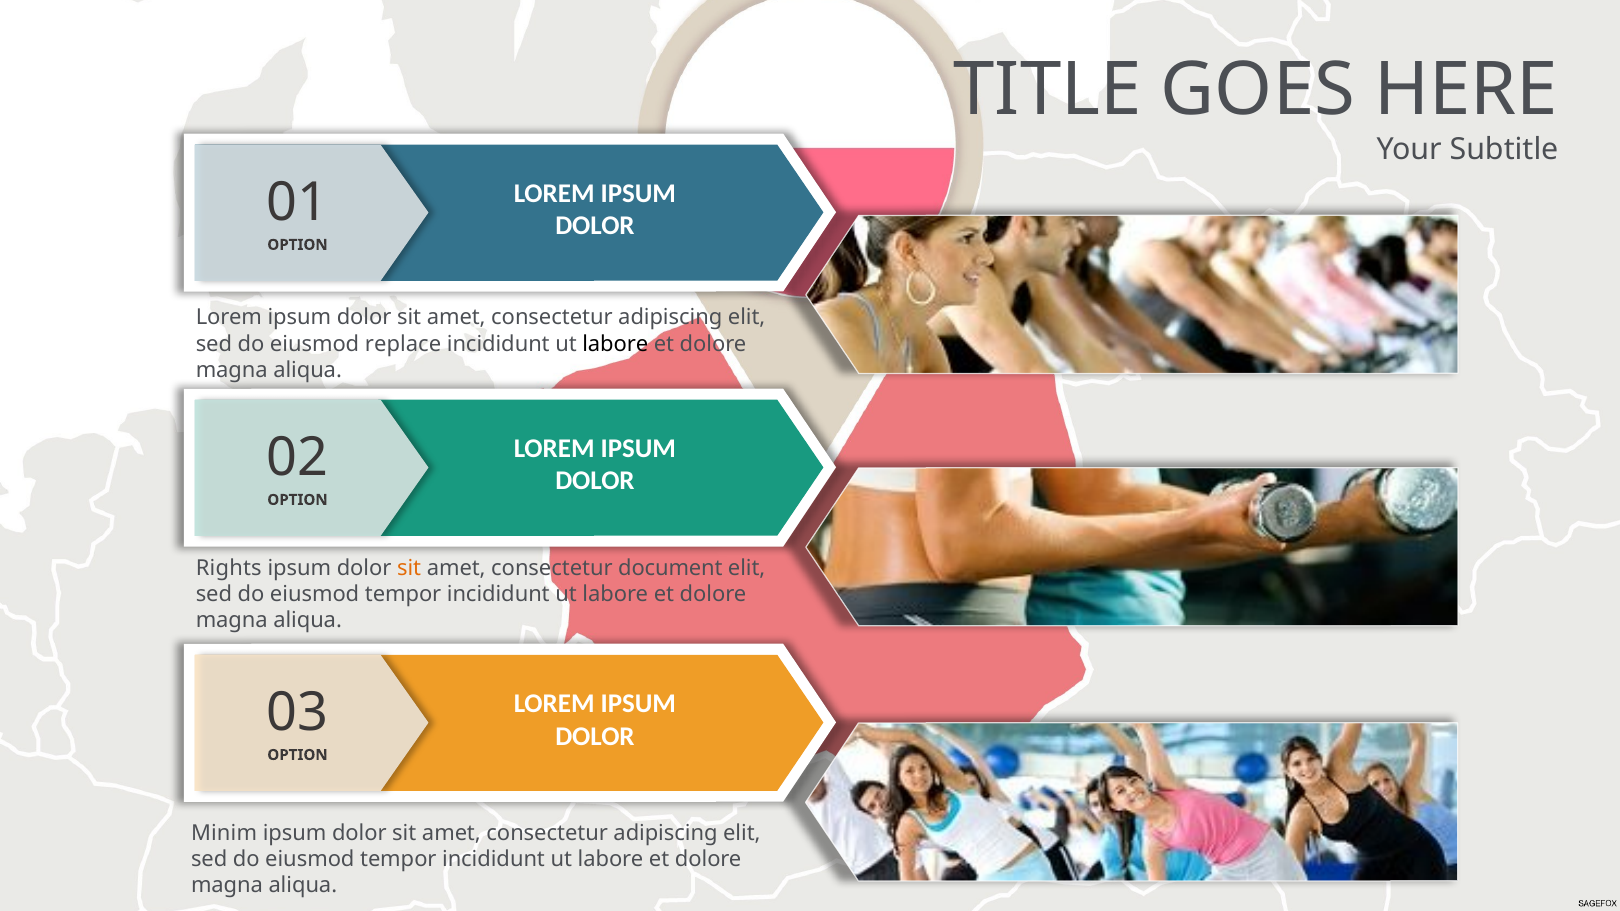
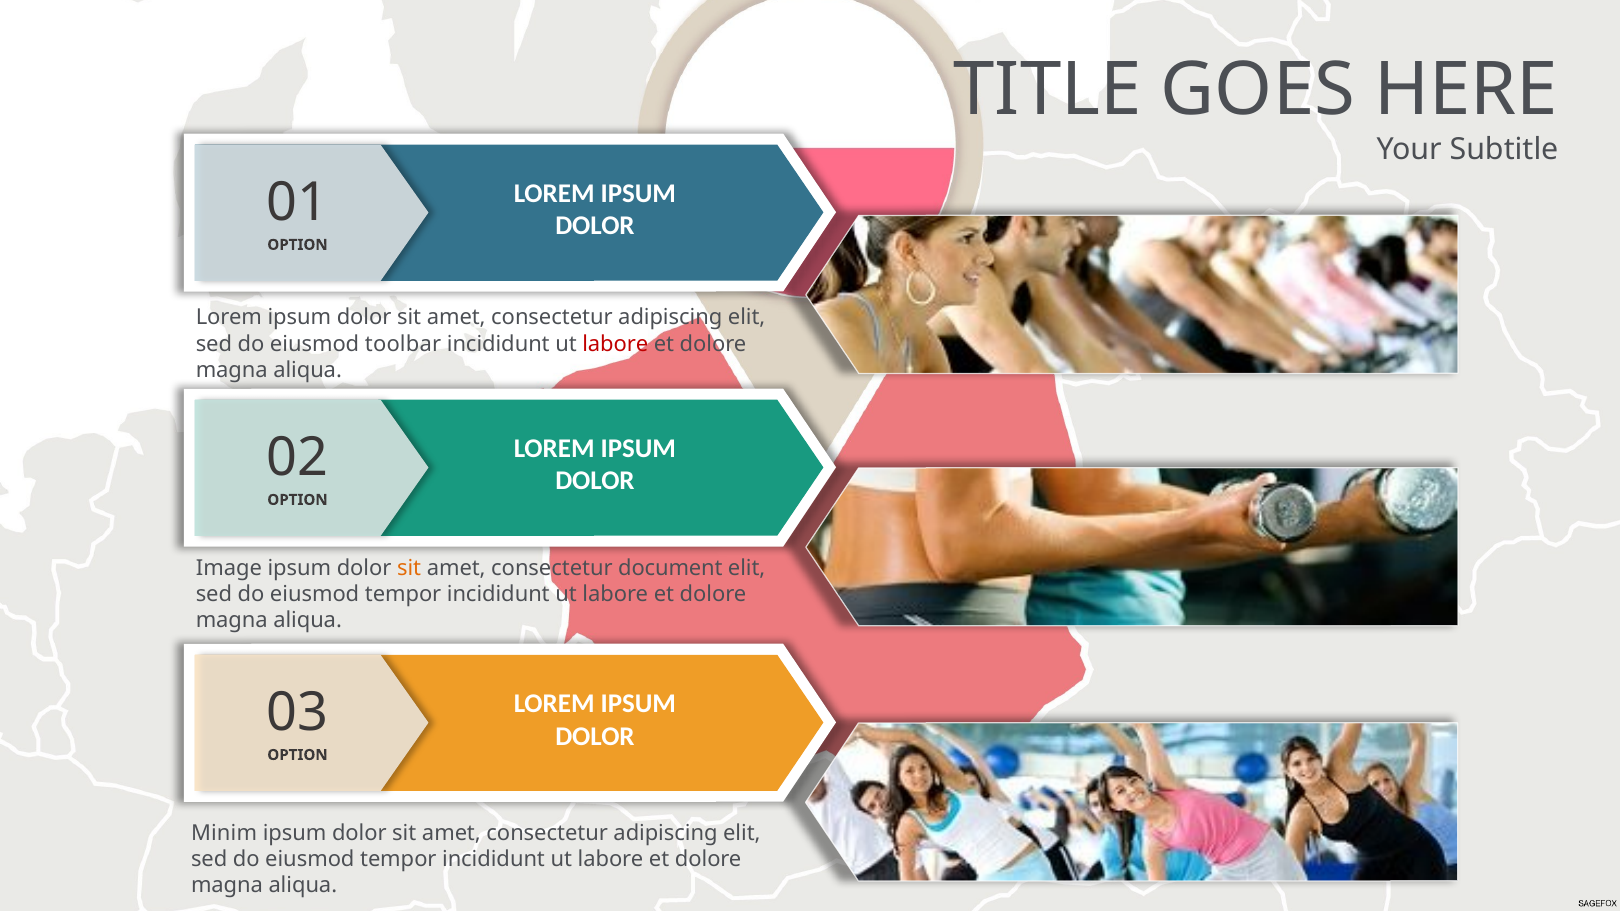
replace: replace -> toolbar (403, 344)
labore colour: black -> red (615, 344)
Rights: Rights -> Image (229, 568)
